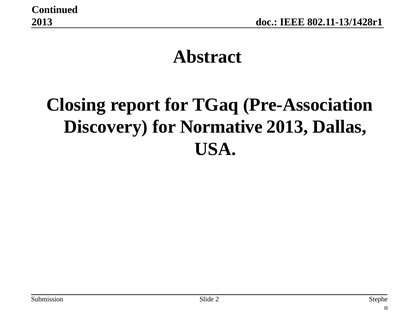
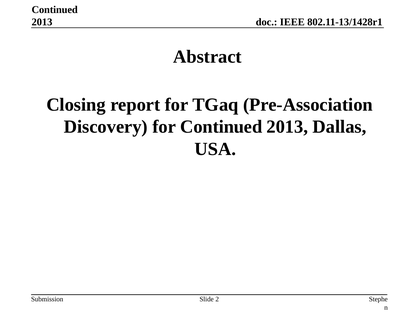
for Normative: Normative -> Continued (221, 127)
